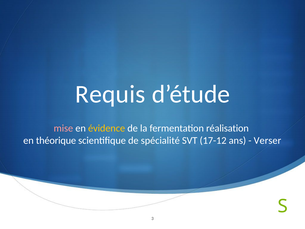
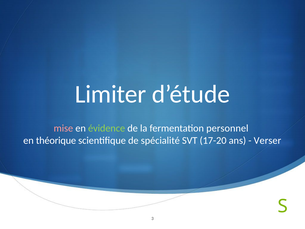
Requis: Requis -> Limiter (111, 94)
évidence colour: yellow -> light green (107, 128)
réalisation: réalisation -> personnel (227, 128)
17-12: 17-12 -> 17-20 (213, 140)
